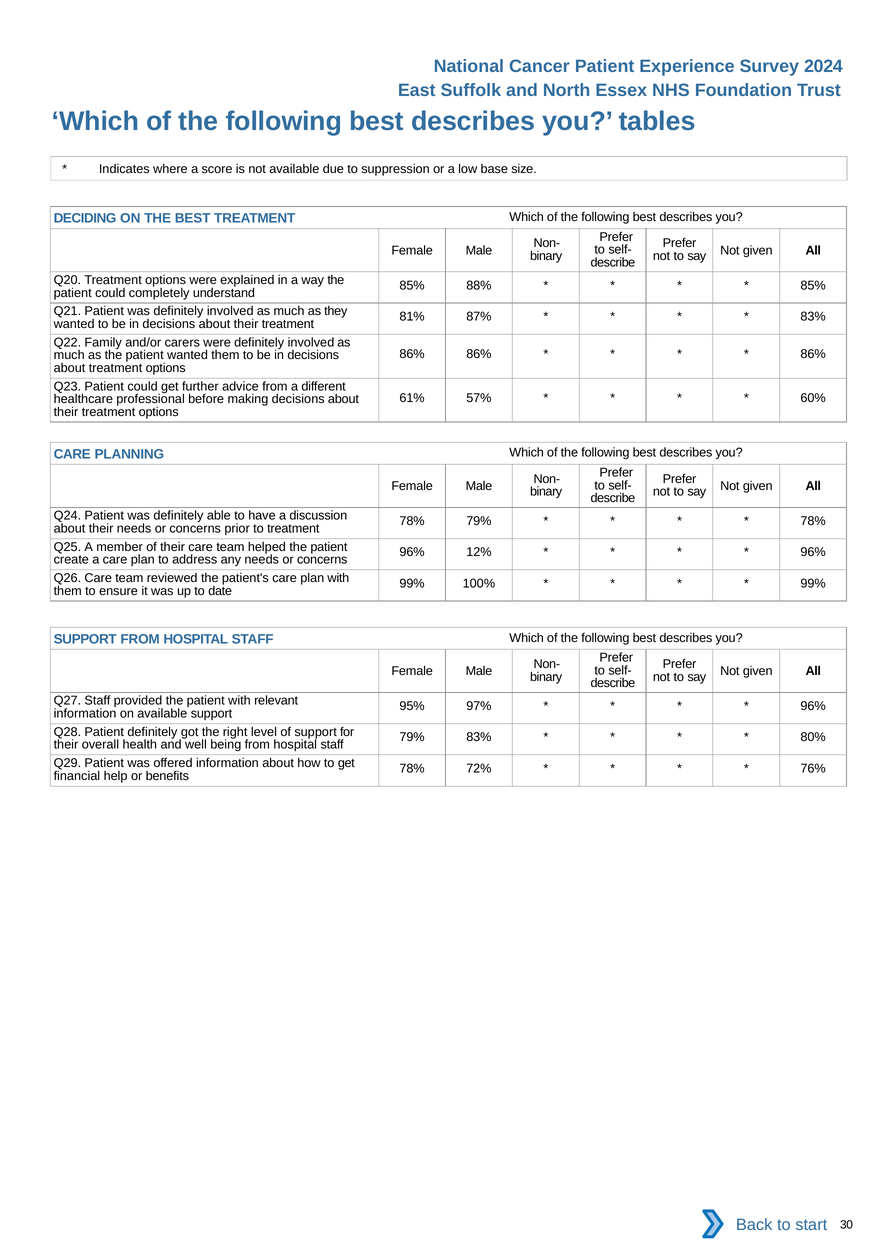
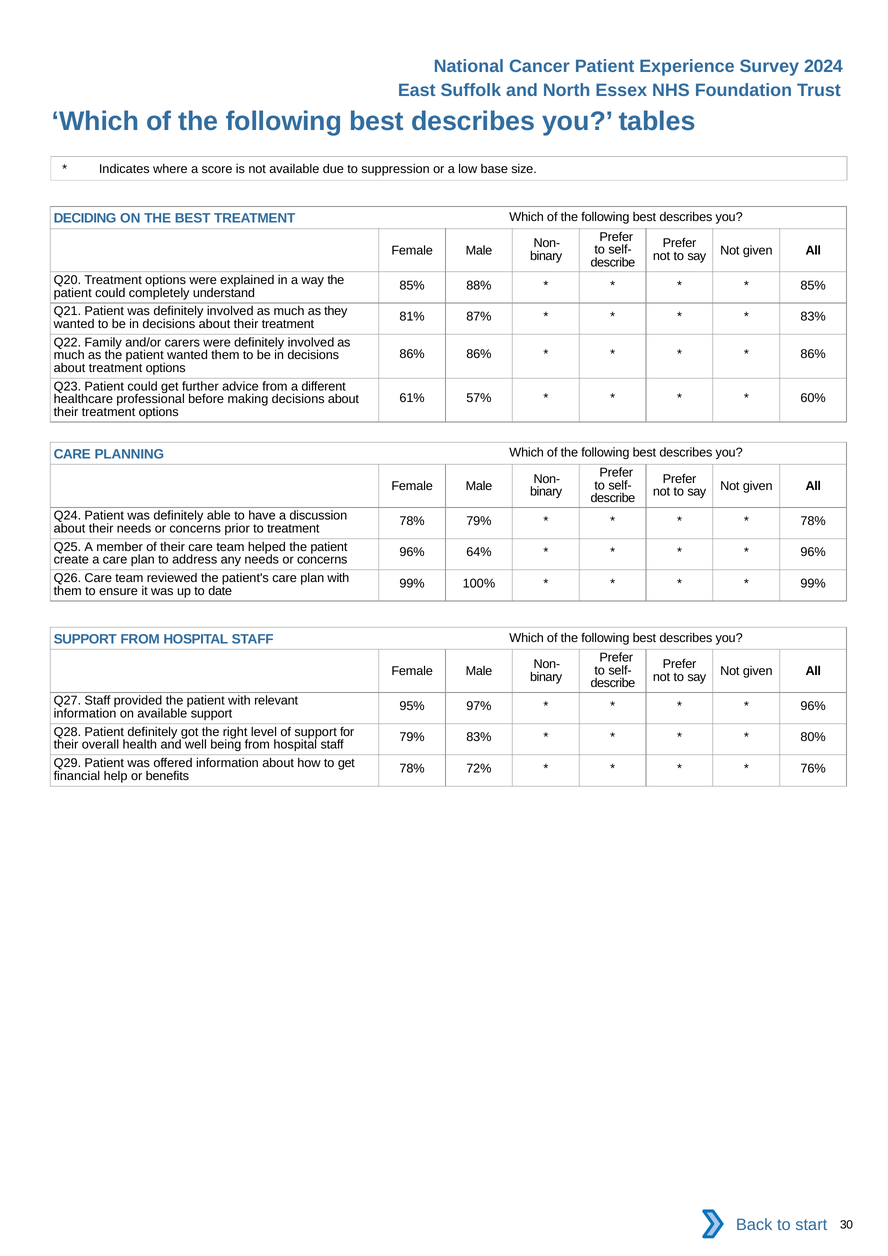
12%: 12% -> 64% (479, 553)
